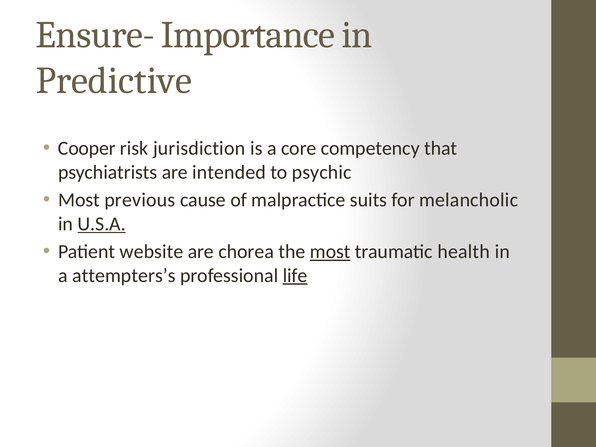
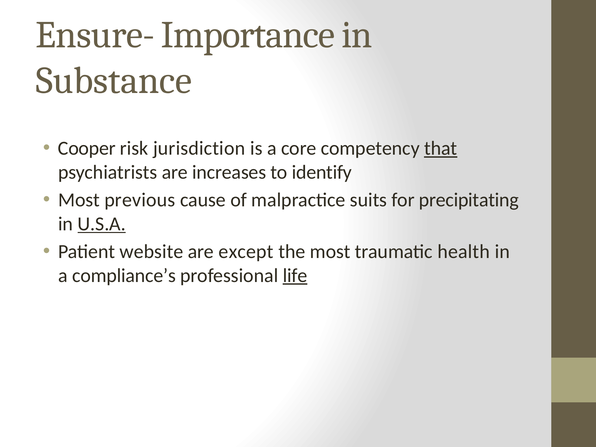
Predictive: Predictive -> Substance (114, 81)
that underline: none -> present (441, 148)
intended: intended -> increases (229, 172)
psychic: psychic -> identify (322, 172)
melancholic: melancholic -> precipitating (469, 200)
chorea: chorea -> except (246, 252)
most underline: present -> none (330, 252)
attempters’s: attempters’s -> compliance’s (124, 276)
